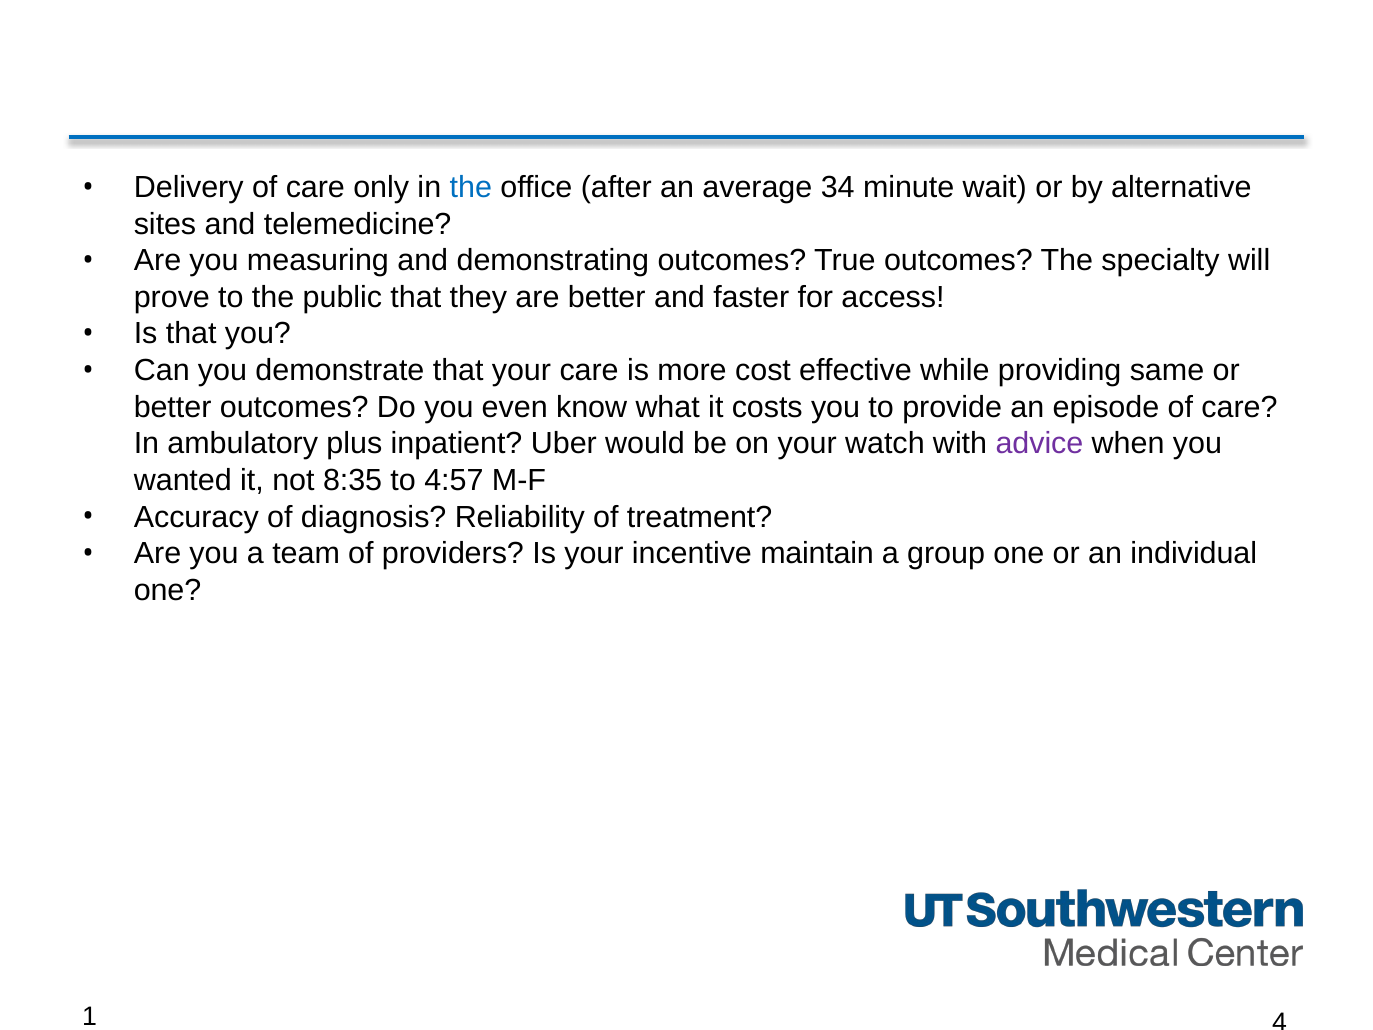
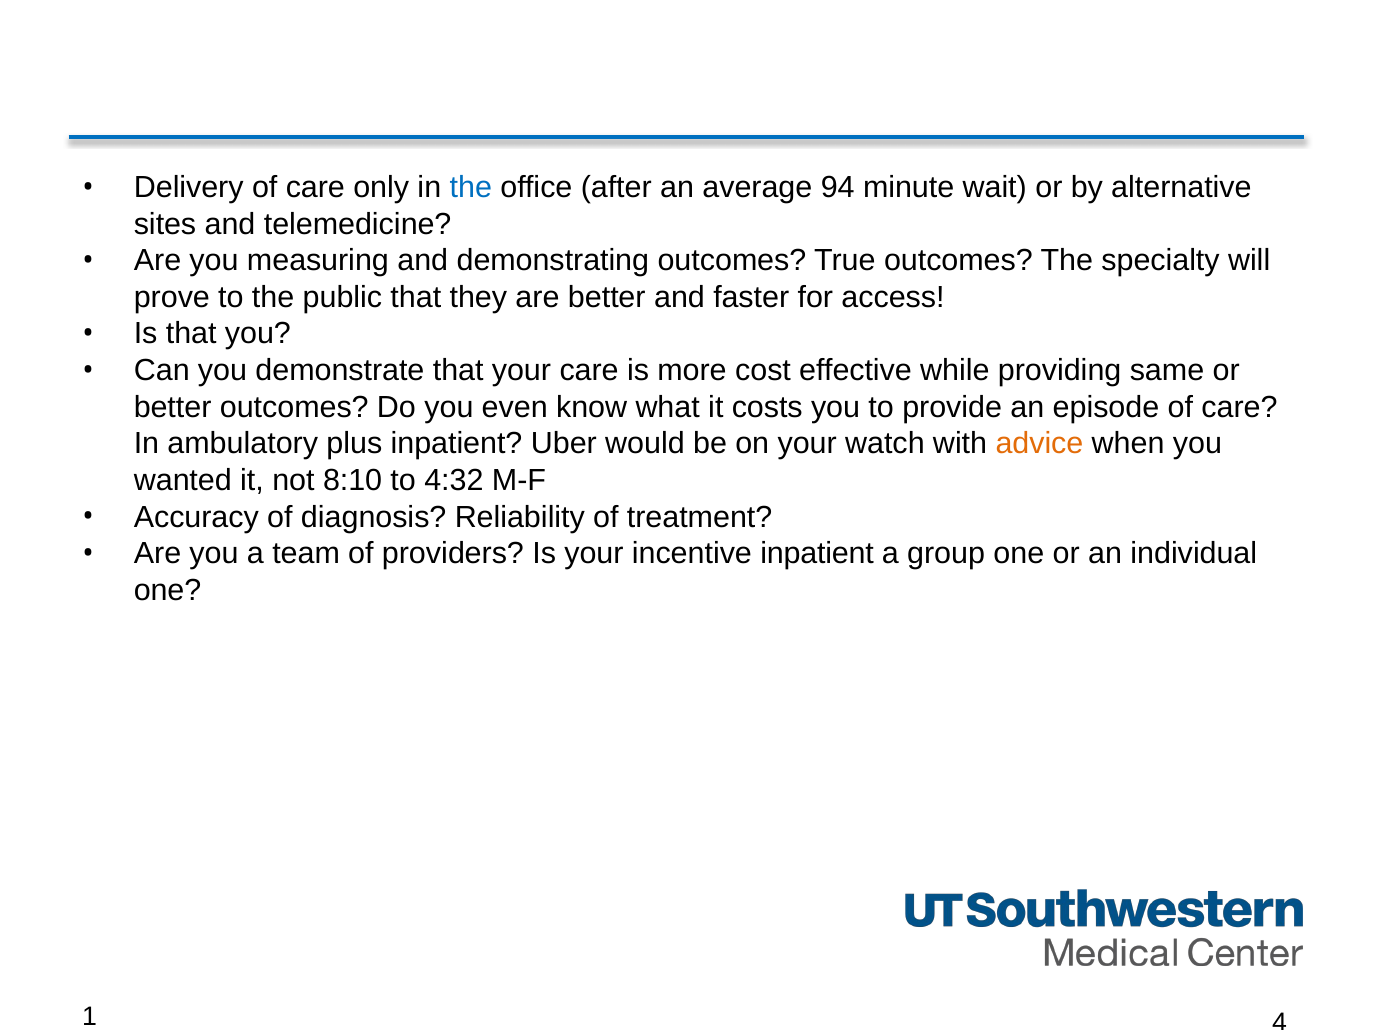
34: 34 -> 94 (838, 187)
advice colour: purple -> orange (1039, 444)
8:35: 8:35 -> 8:10 (353, 480)
4:57: 4:57 -> 4:32 (454, 480)
incentive maintain: maintain -> inpatient (817, 553)
